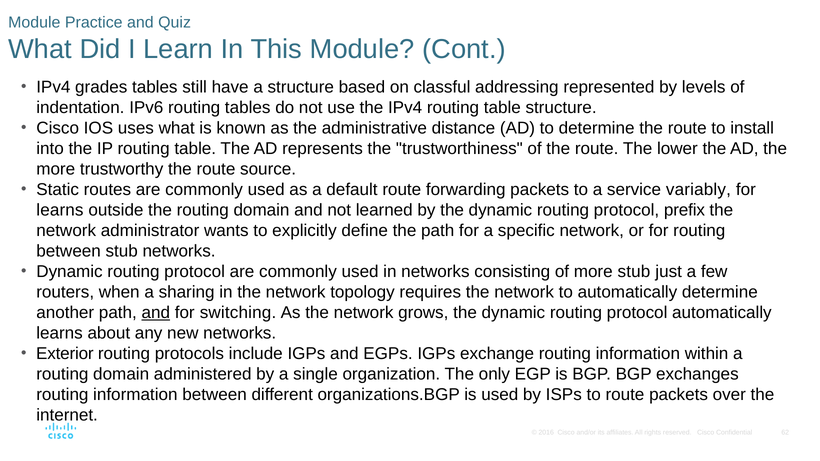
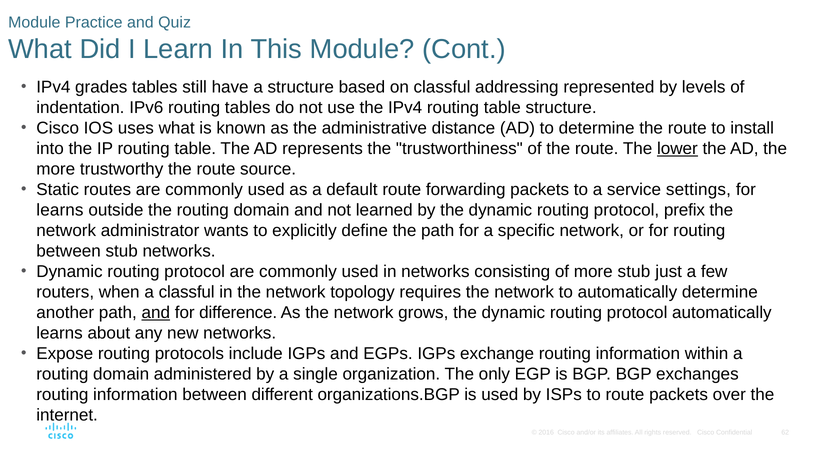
lower underline: none -> present (677, 149)
variably: variably -> settings (698, 190)
a sharing: sharing -> classful (187, 292)
switching: switching -> difference (238, 313)
Exterior: Exterior -> Expose (65, 354)
